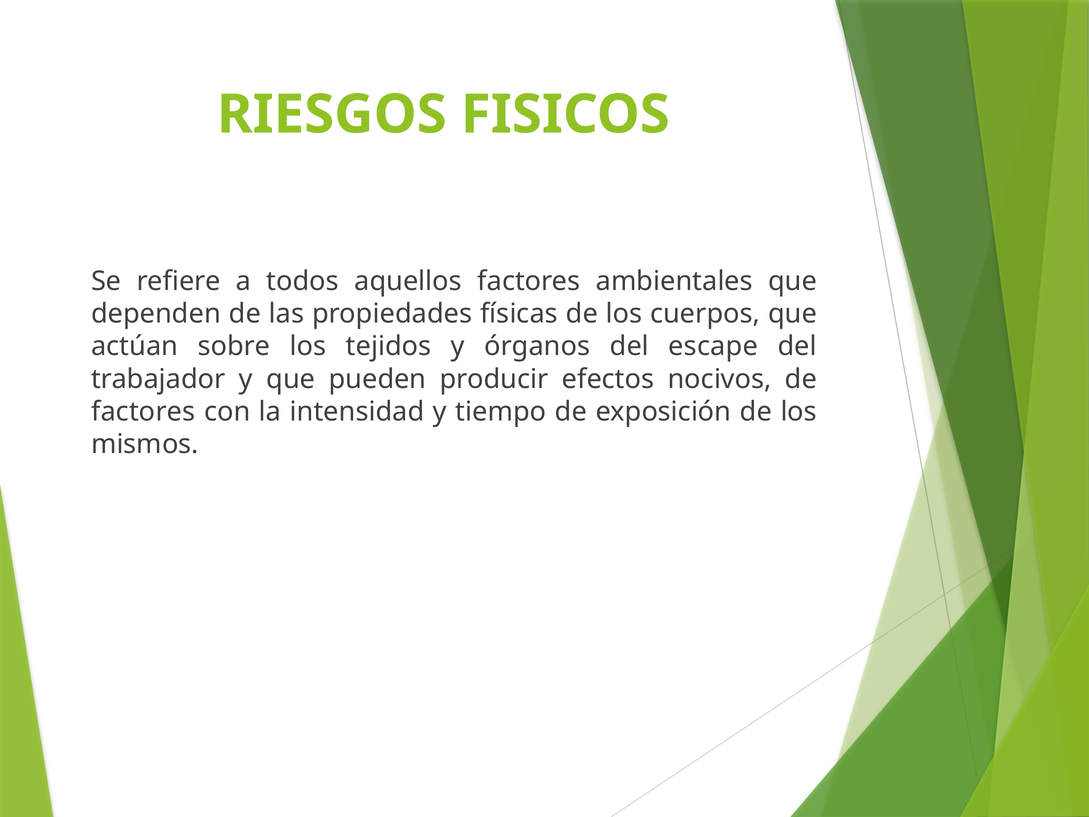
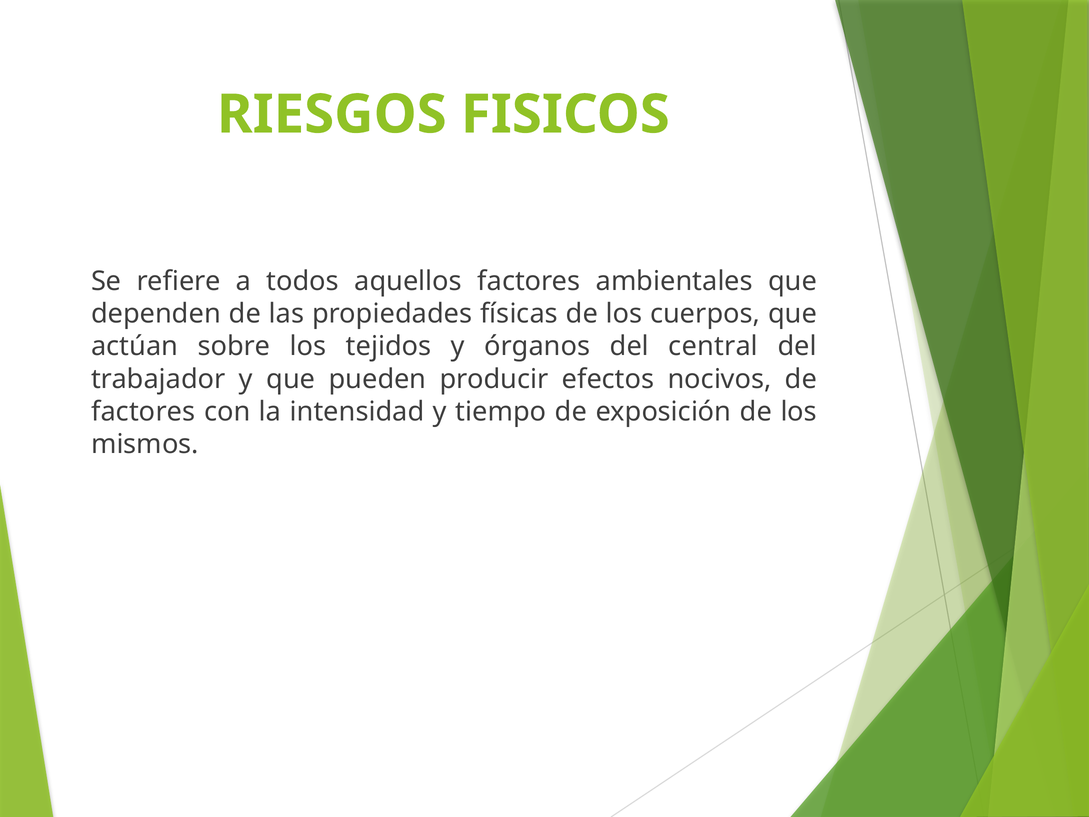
escape: escape -> central (713, 346)
